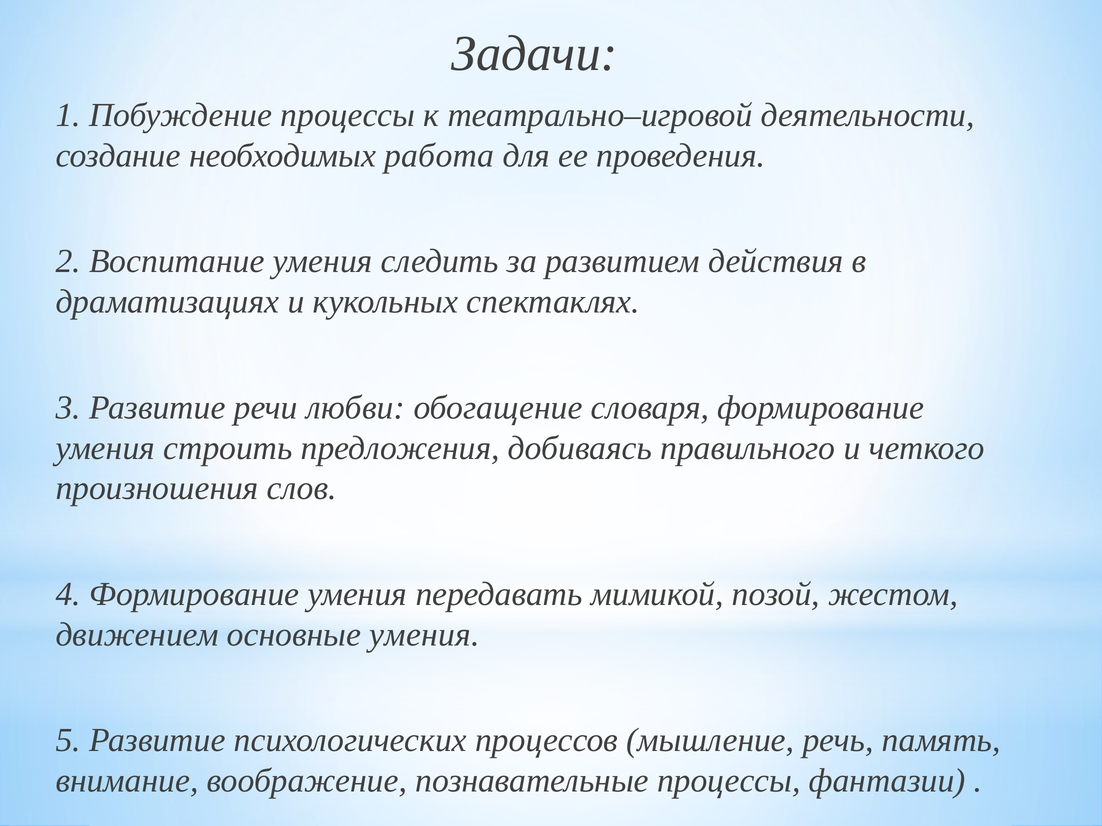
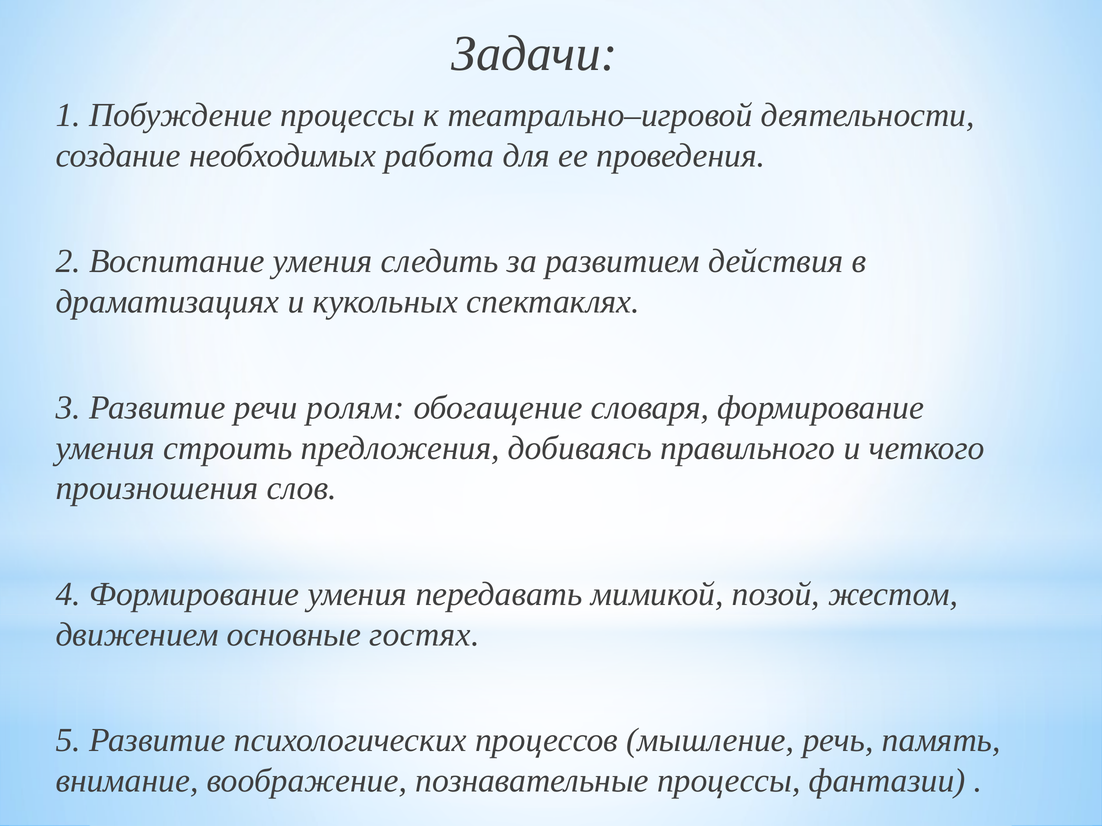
любви: любви -> ролям (356, 408)
основные умения: умения -> гостях (424, 635)
